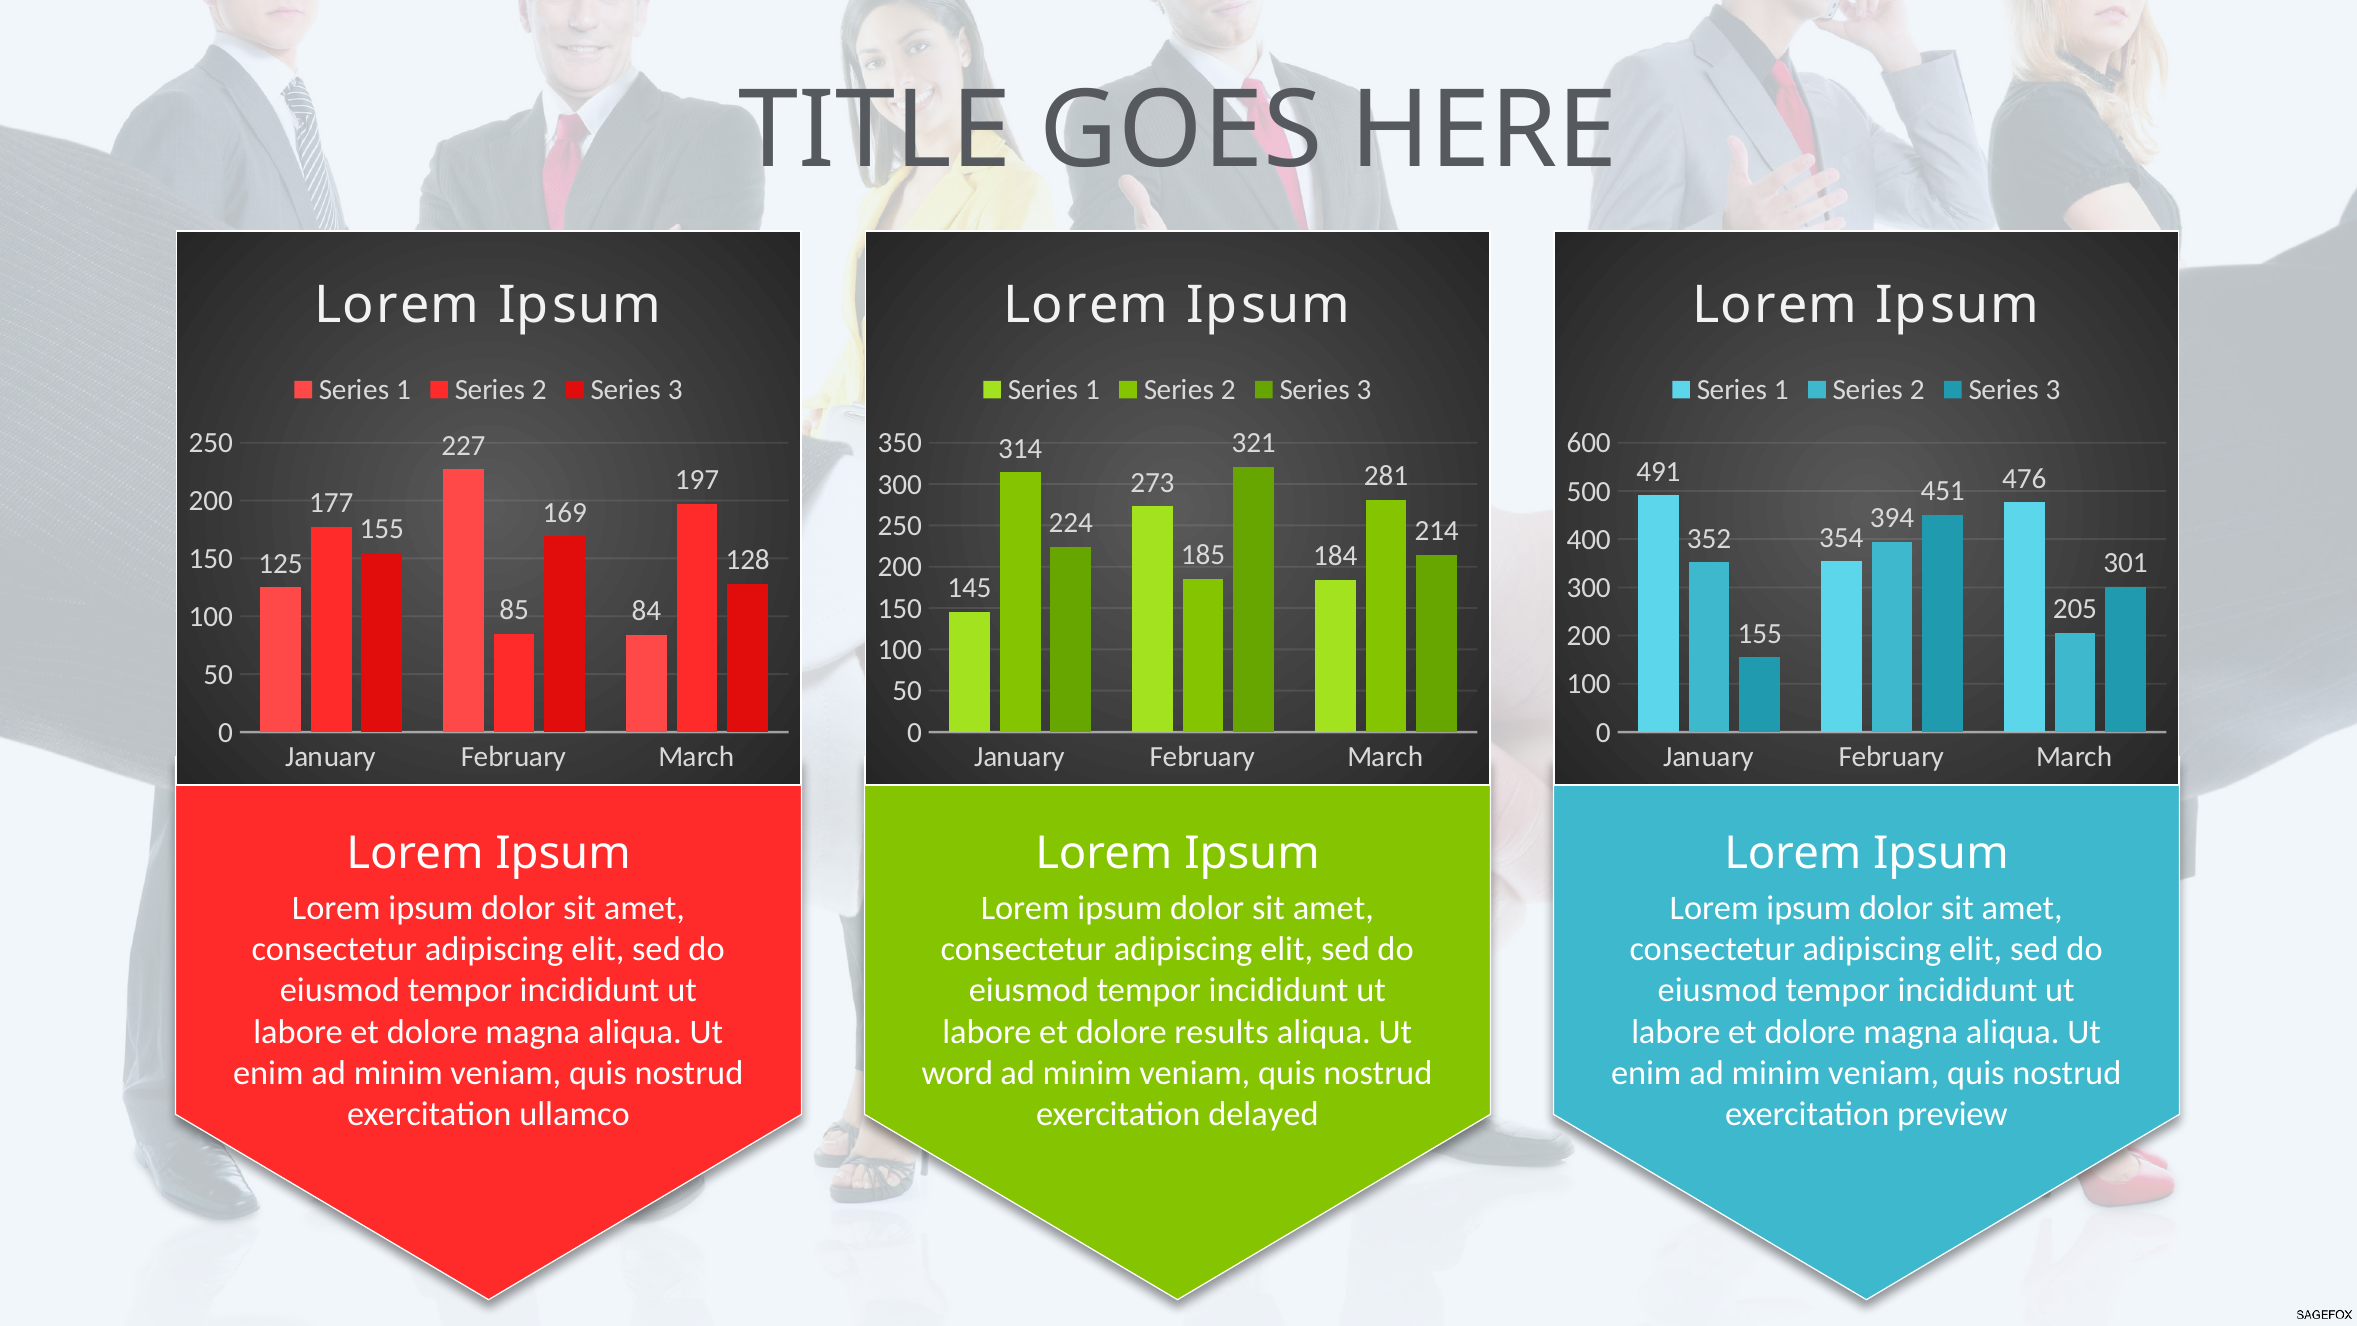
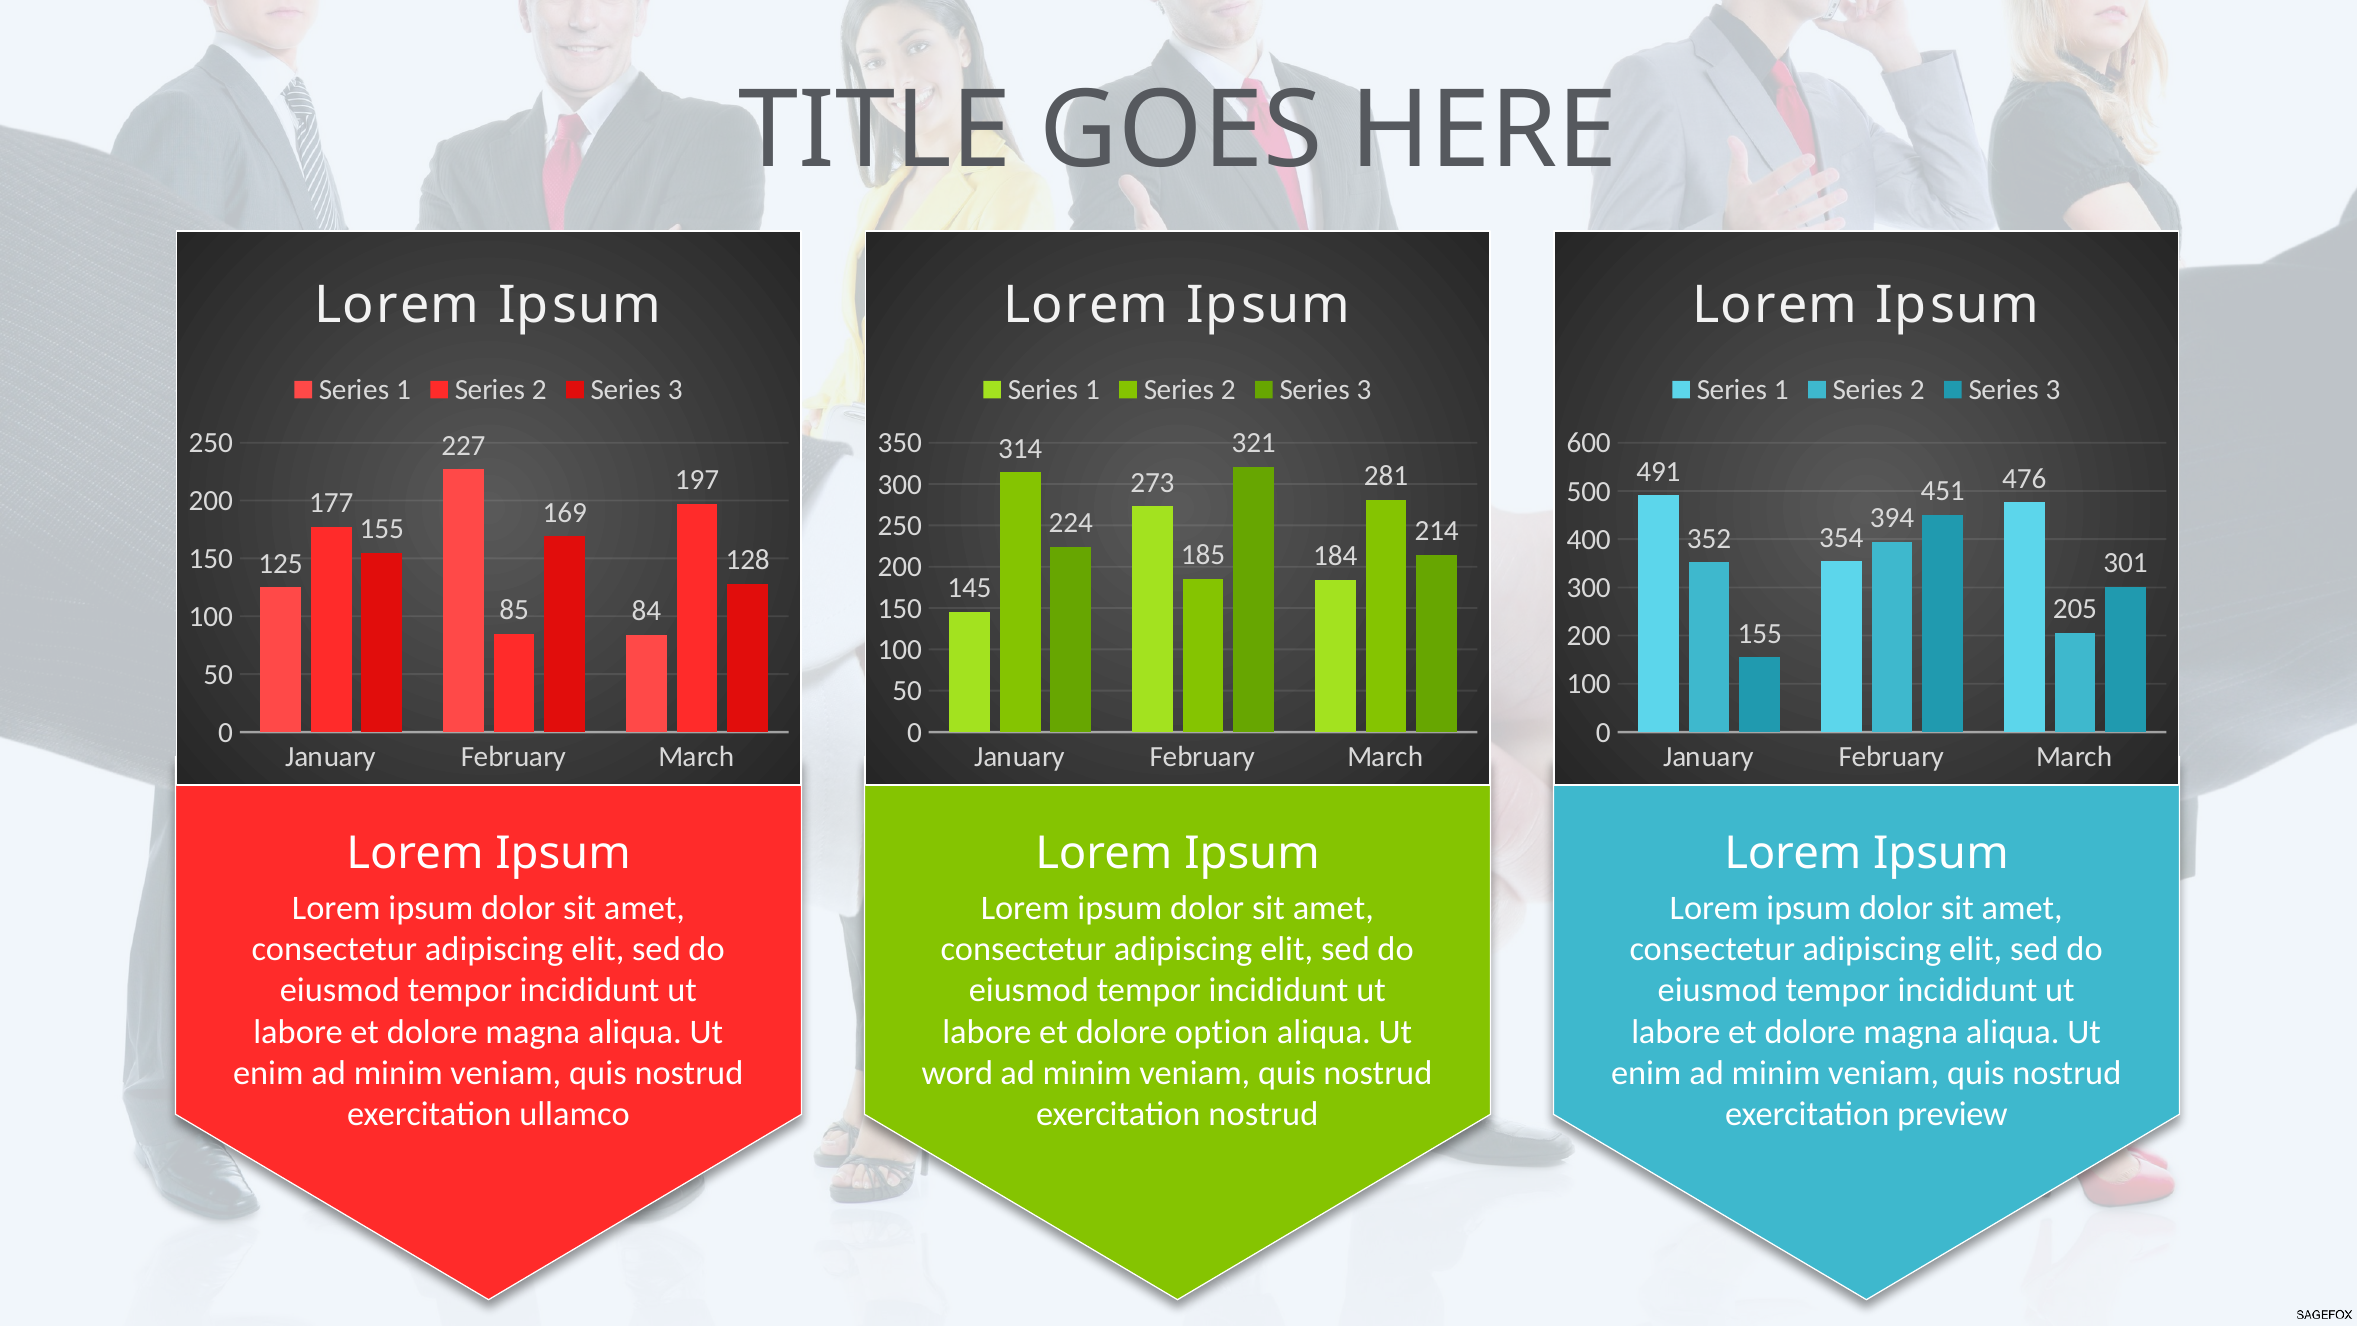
results: results -> option (1222, 1032)
exercitation delayed: delayed -> nostrud (1263, 1114)
